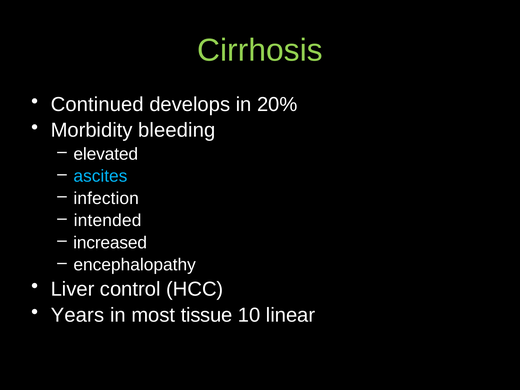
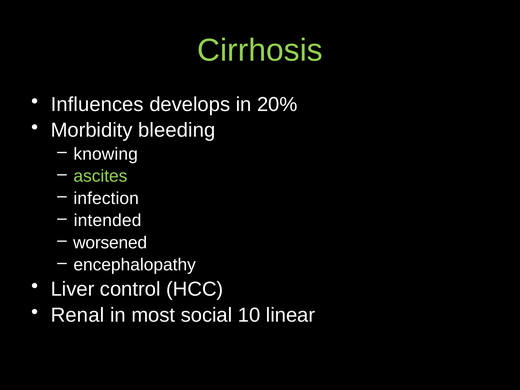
Continued: Continued -> Influences (97, 104)
elevated: elevated -> knowing (106, 154)
ascites colour: light blue -> light green (100, 176)
increased: increased -> worsened (110, 243)
Years: Years -> Renal (78, 315)
tissue: tissue -> social (207, 315)
